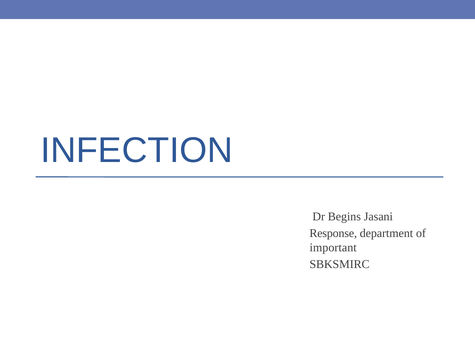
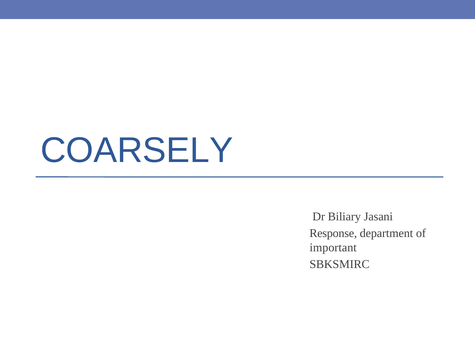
INFECTION: INFECTION -> COARSELY (137, 150)
Begins: Begins -> Biliary (344, 216)
